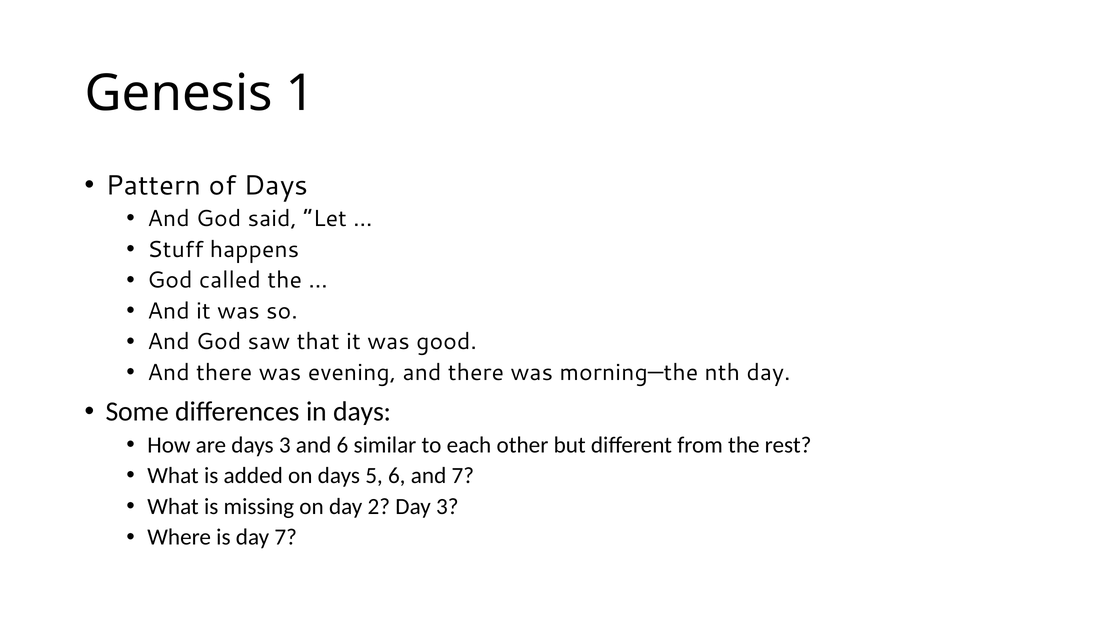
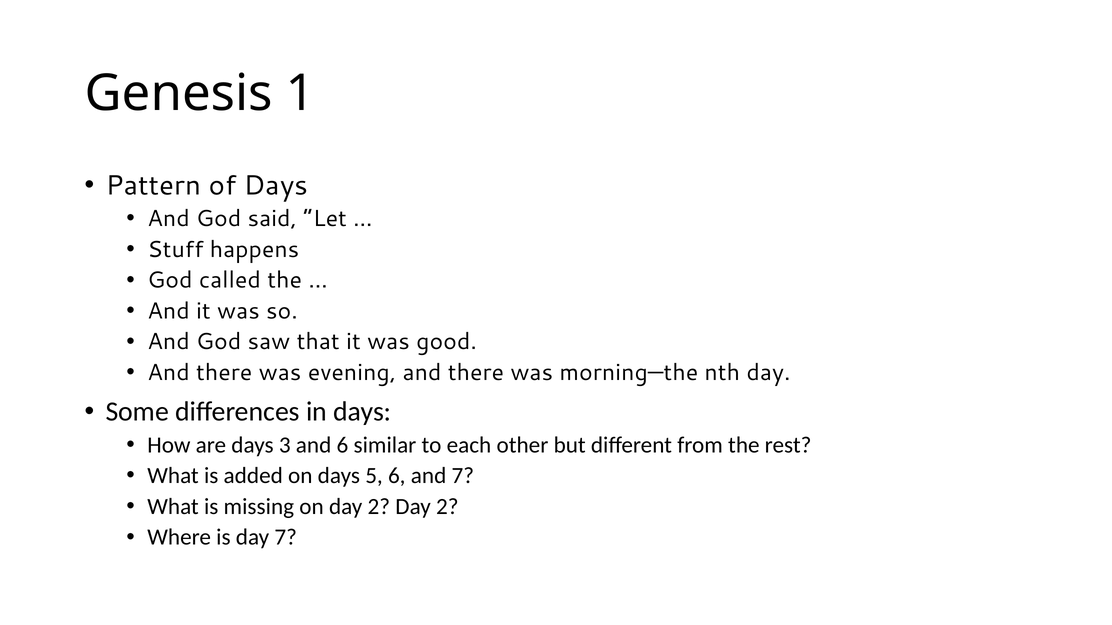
2 Day 3: 3 -> 2 (447, 507)
